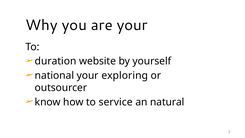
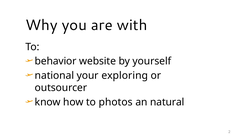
are your: your -> with (132, 25)
duration: duration -> behavior (56, 61)
service: service -> photos (116, 102)
